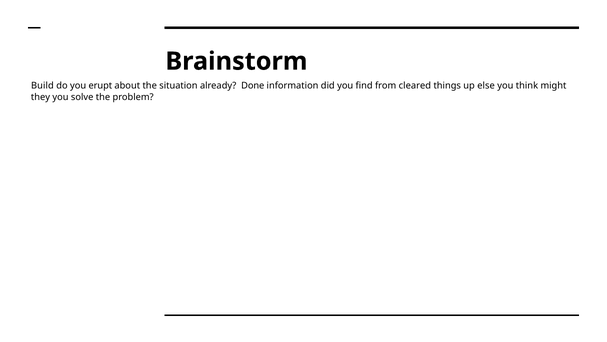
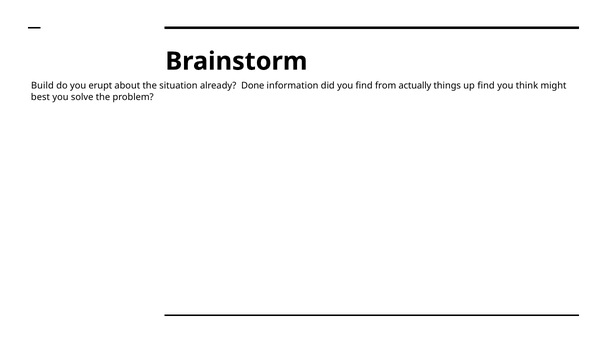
cleared: cleared -> actually (415, 86)
up else: else -> find (486, 86)
they: they -> best (40, 97)
